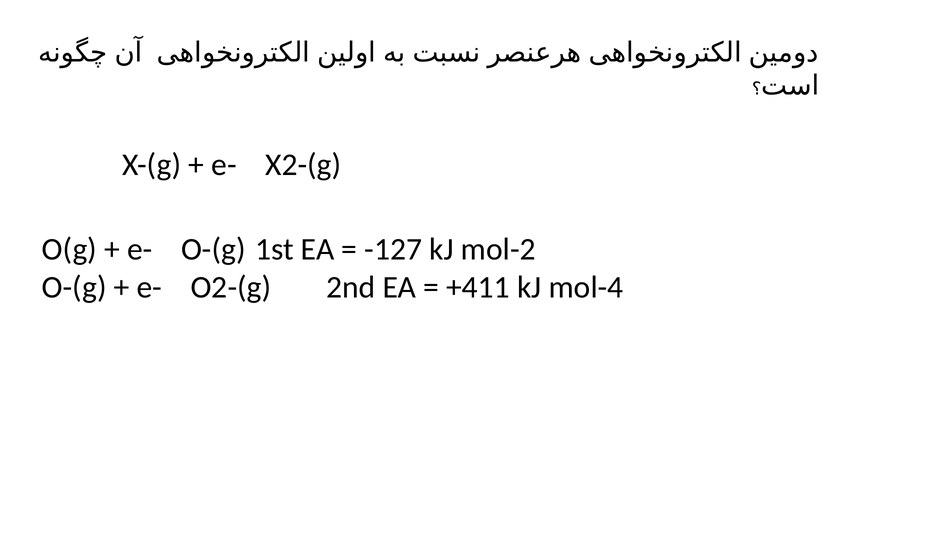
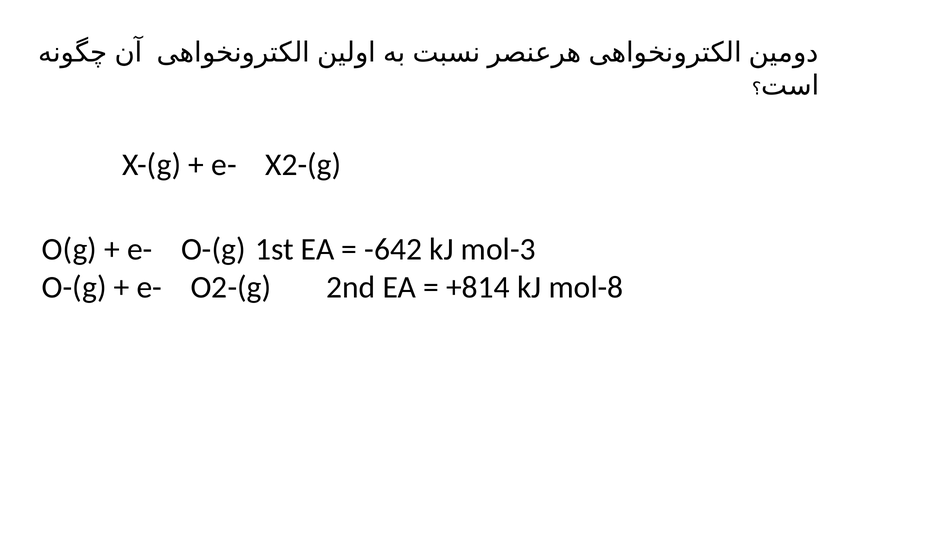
-127: -127 -> -642 (393, 249)
mol-2: mol-2 -> mol-3 (498, 249)
+411: +411 -> +814 (478, 287)
mol-4: mol-4 -> mol-8 (586, 287)
